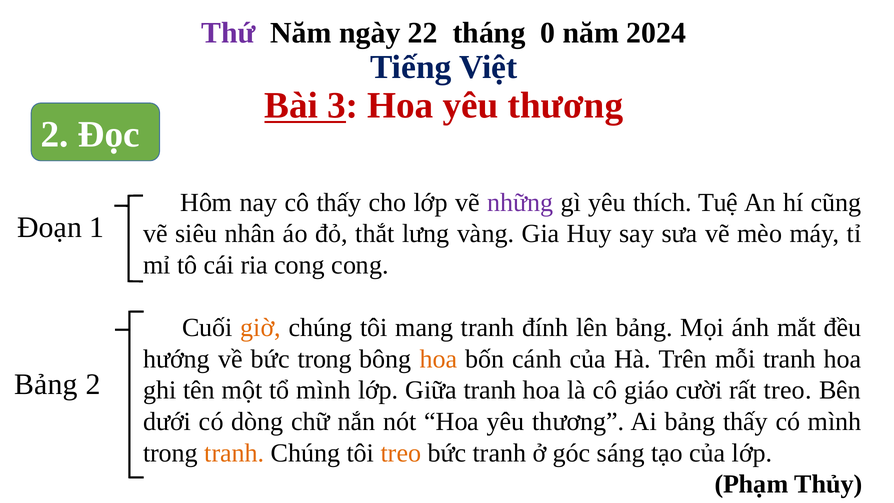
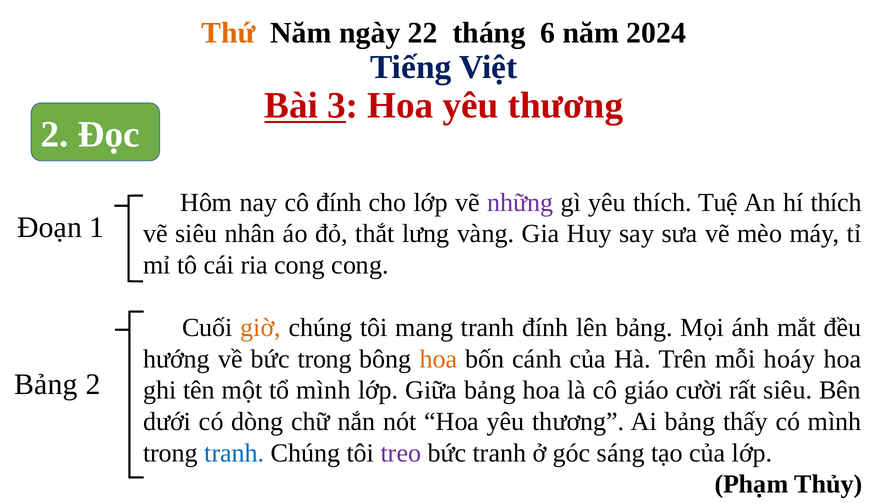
Thứ colour: purple -> orange (228, 33)
0: 0 -> 6 (548, 33)
cô thấy: thấy -> đính (339, 202)
hí cũng: cũng -> thích (836, 202)
mỗi tranh: tranh -> hoáy (789, 359)
Giữa tranh: tranh -> bảng (490, 390)
rất treo: treo -> siêu (788, 390)
tranh colour: orange -> blue (234, 453)
treo colour: orange -> purple (401, 453)
